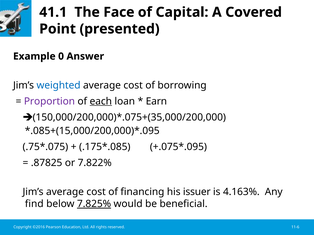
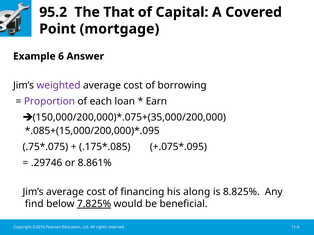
41.1: 41.1 -> 95.2 (53, 12)
Face: Face -> That (119, 12)
presented: presented -> mortgage (119, 29)
0: 0 -> 6 (61, 56)
weighted colour: blue -> purple (59, 85)
each underline: present -> none (101, 101)
.87825: .87825 -> .29746 (47, 163)
7.822%: 7.822% -> 8.861% (95, 163)
issuer: issuer -> along (197, 192)
4.163%: 4.163% -> 8.825% (241, 192)
